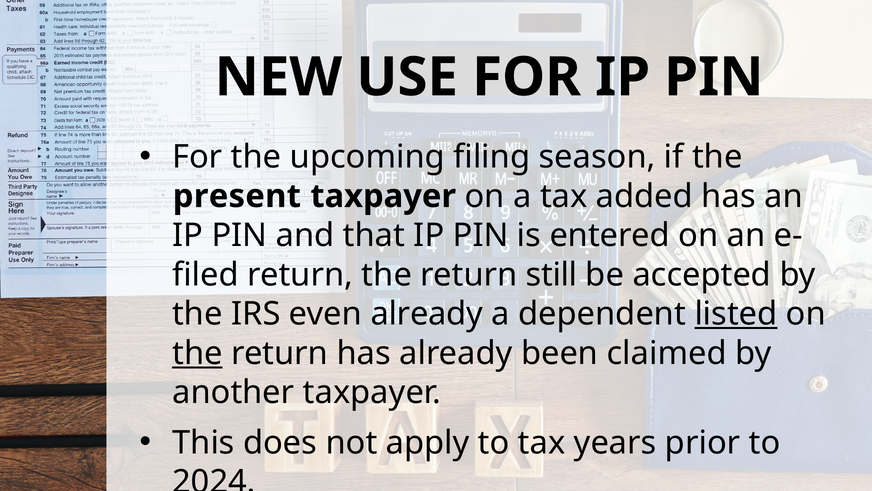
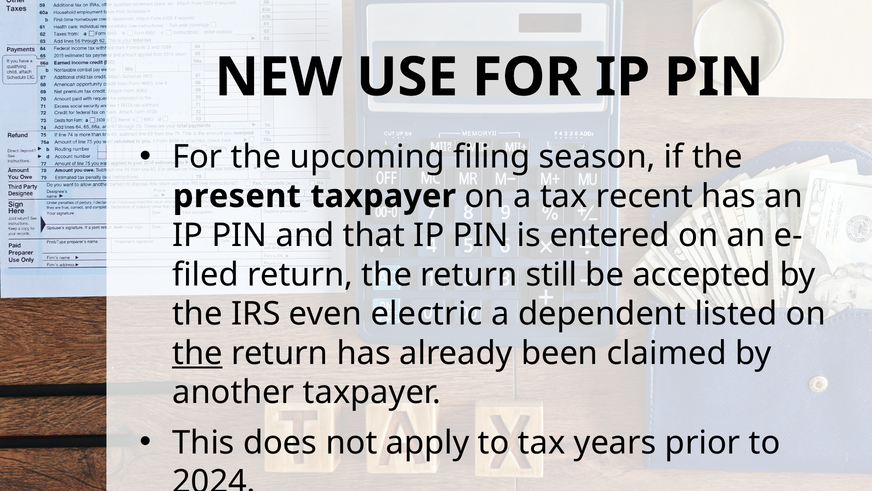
added: added -> recent (645, 196)
even already: already -> electric (427, 314)
listed underline: present -> none (736, 314)
